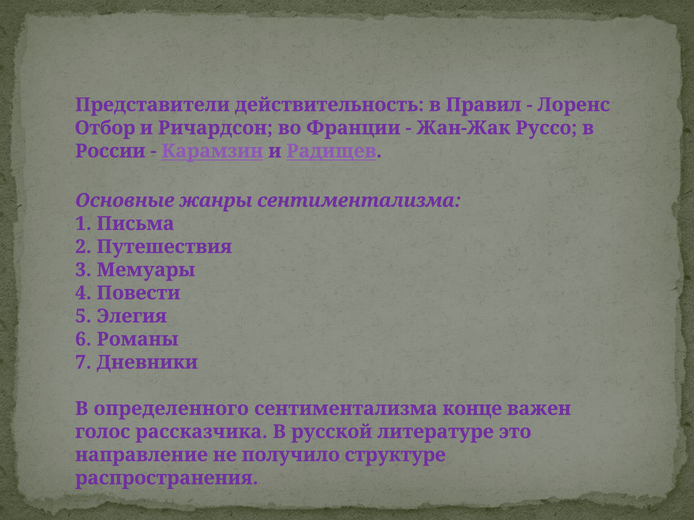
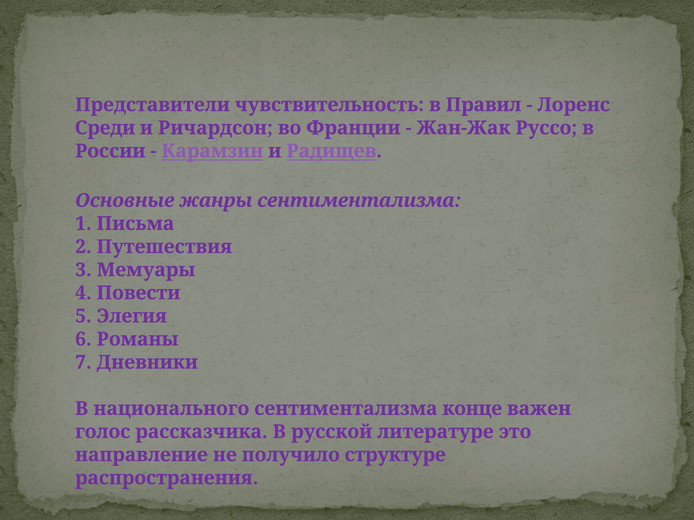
действительность: действительность -> чувствительность (329, 105)
Отбор: Отбор -> Среди (105, 128)
определенного: определенного -> национального (171, 409)
